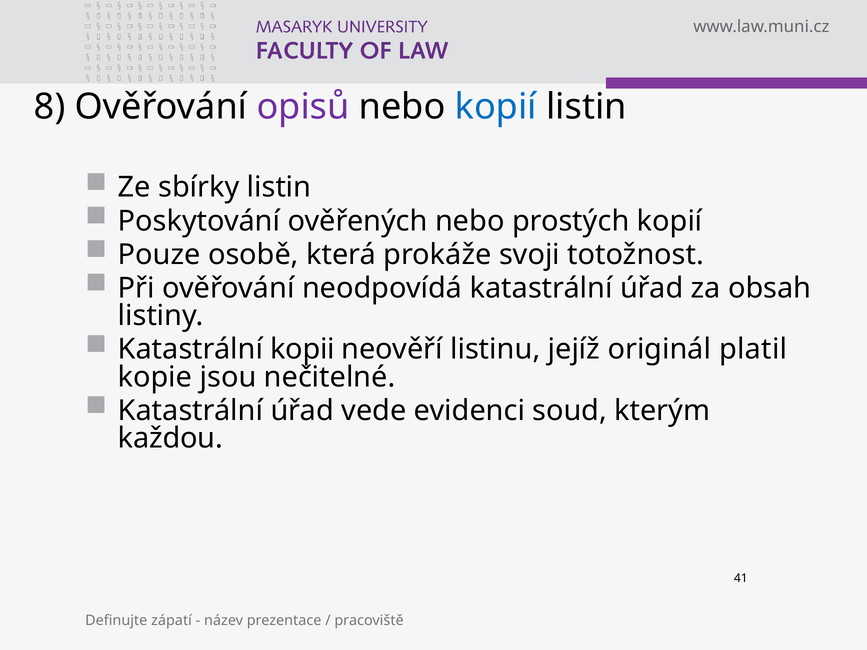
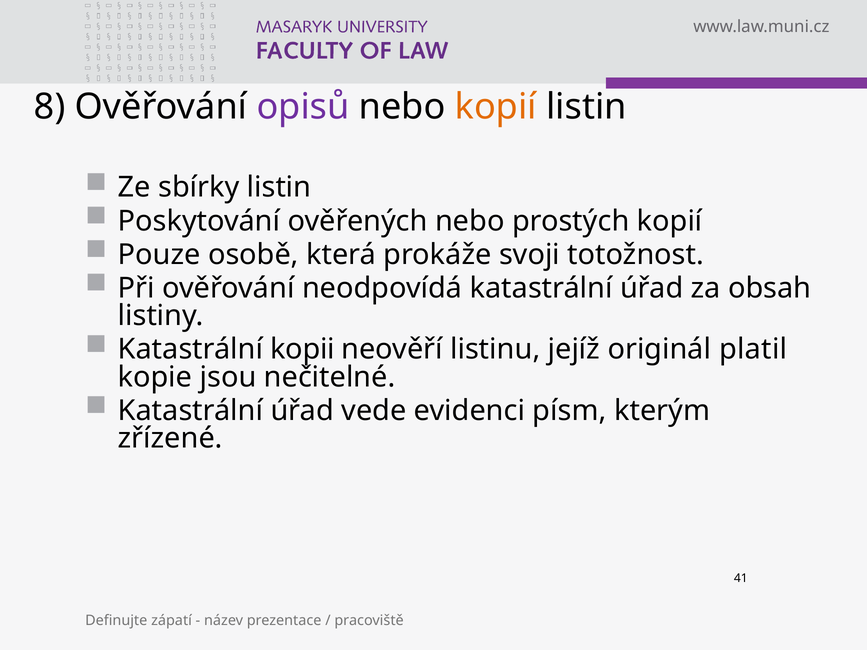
kopií colour: blue -> orange (496, 107)
soud: soud -> písm (570, 411)
každou: každou -> zřízené (170, 439)
